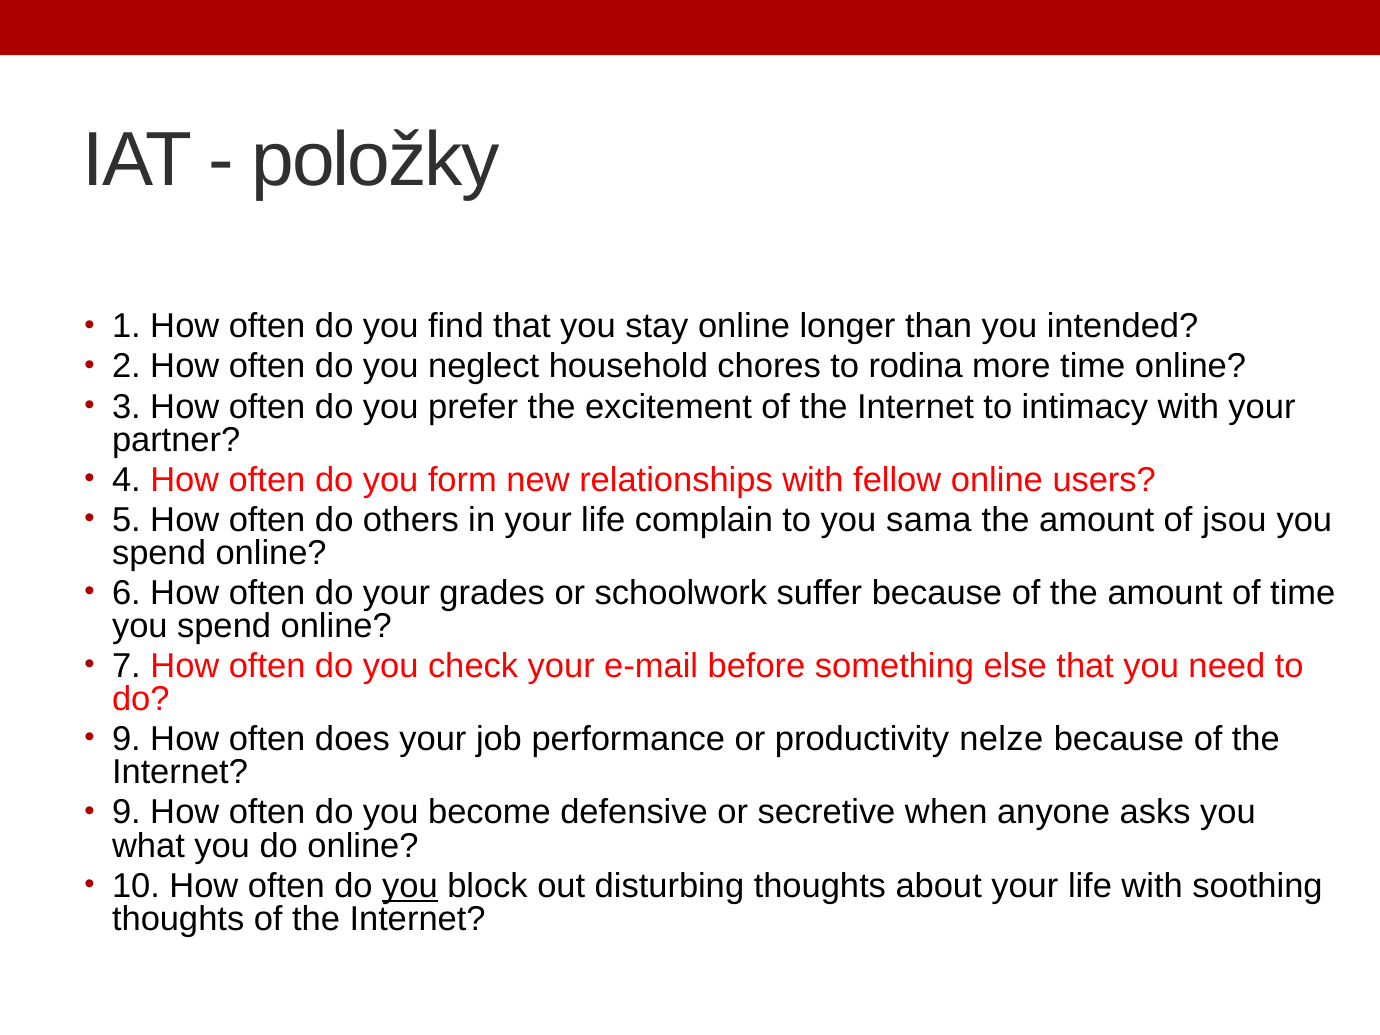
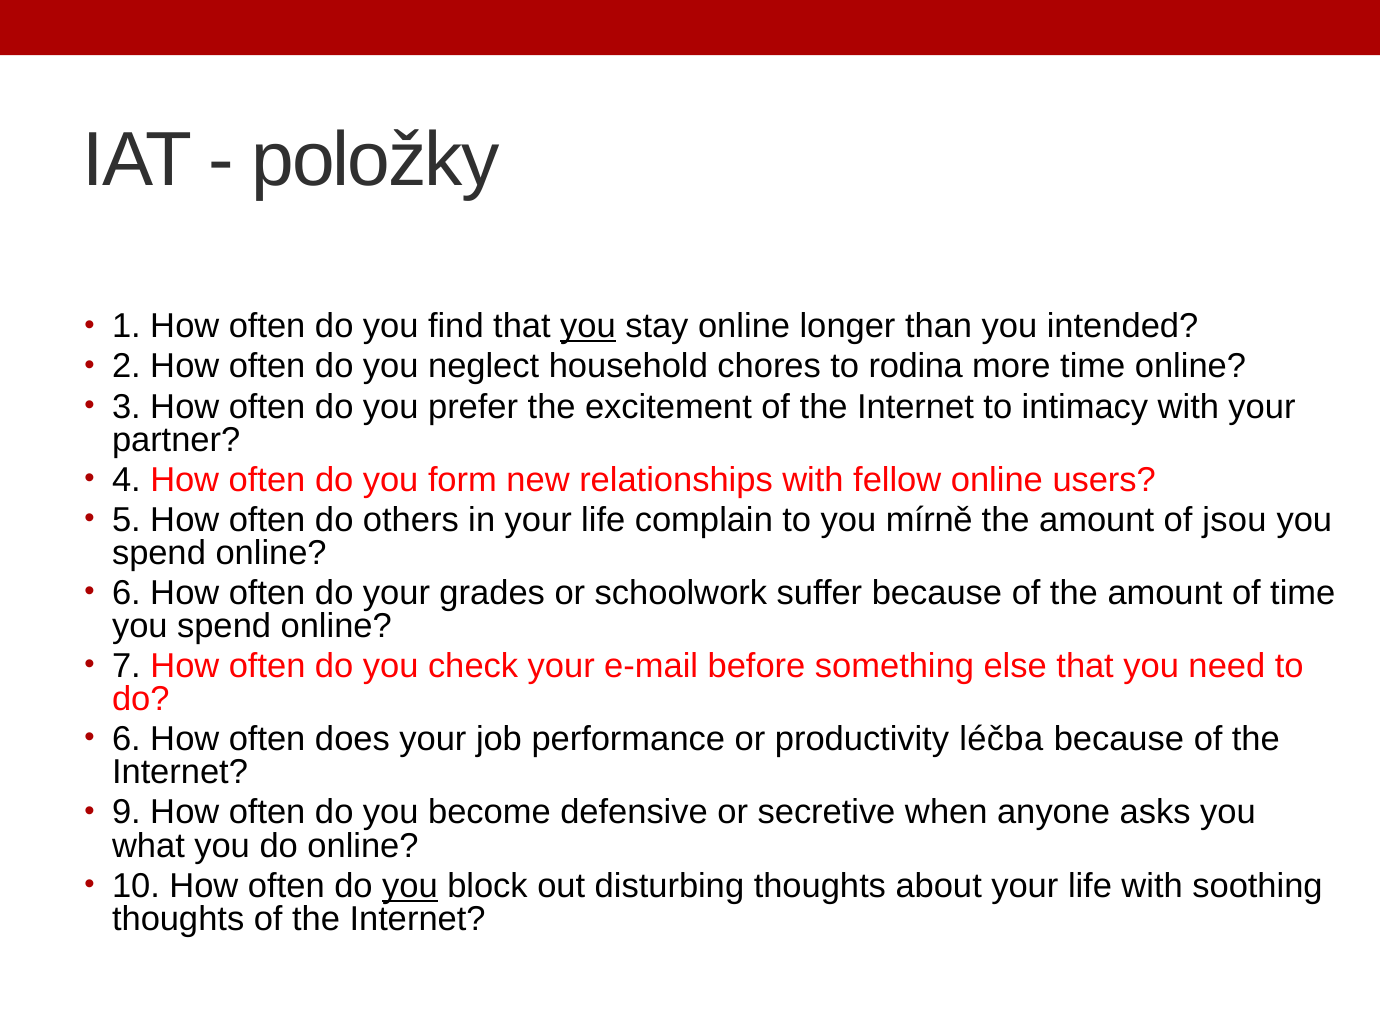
you underline: none -> present (588, 327)
sama: sama -> mírně (929, 520)
9: 9 -> 6 (126, 739)
nelze: nelze -> léčba (1001, 739)
